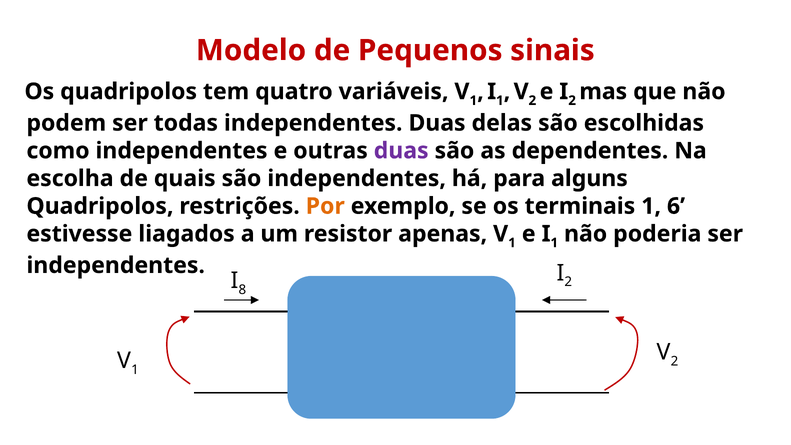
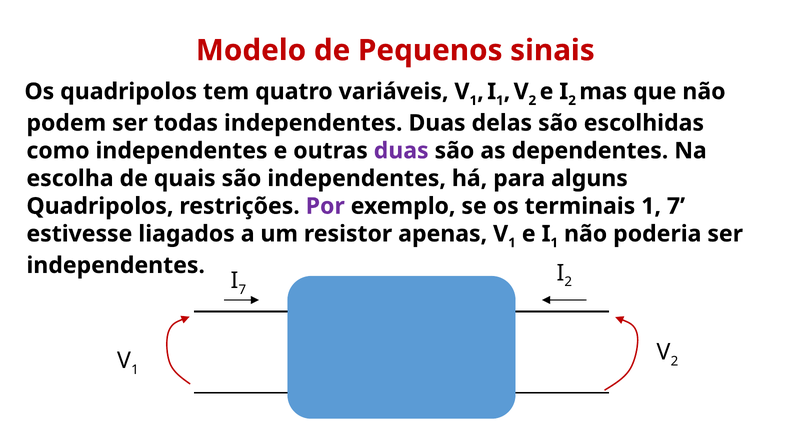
Por colour: orange -> purple (325, 206)
1 6: 6 -> 7 (676, 206)
8: 8 -> 7 (242, 290)
